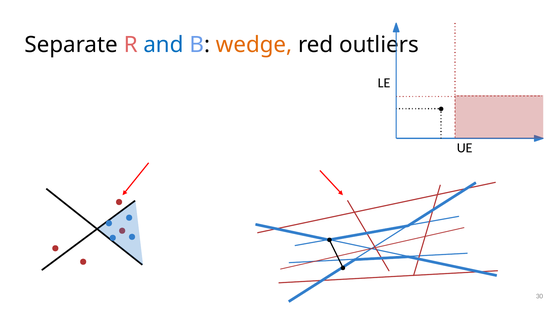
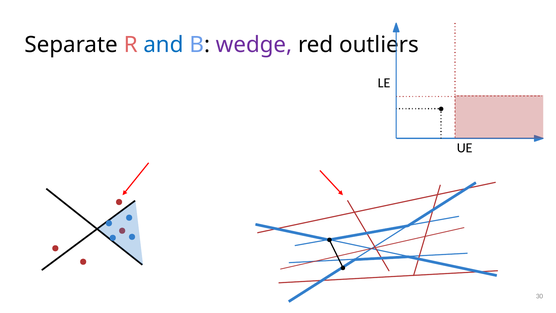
wedge colour: orange -> purple (254, 45)
